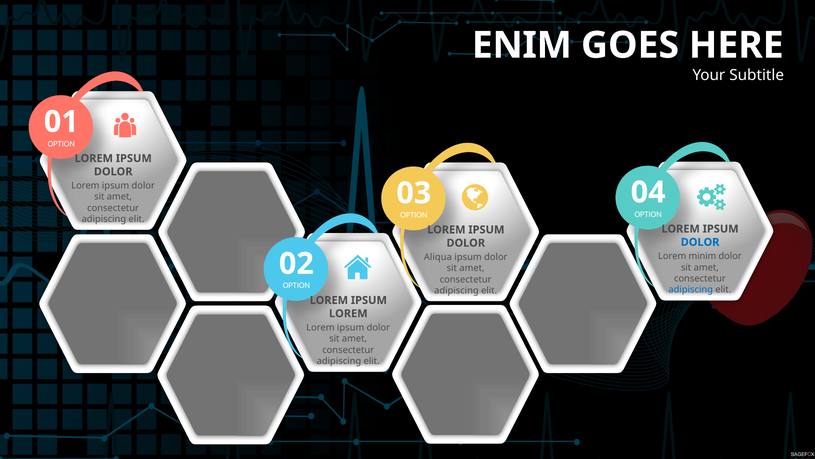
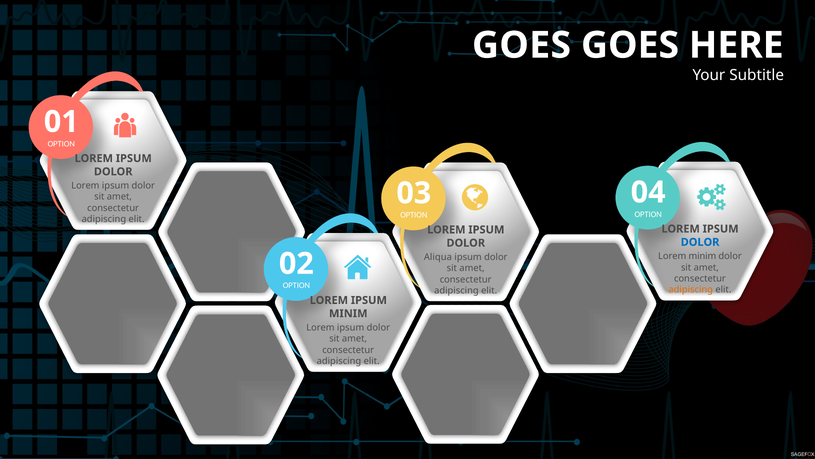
ENIM: ENIM -> GOES (521, 45)
adipiscing colour: blue -> orange (691, 290)
LOREM: LOREM -> MINIM (348, 313)
